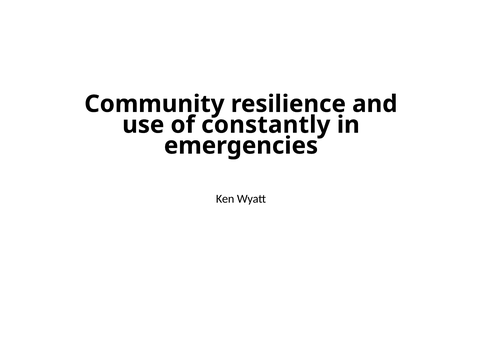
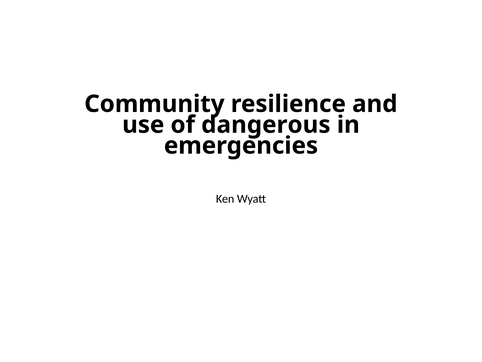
constantly: constantly -> dangerous (266, 125)
